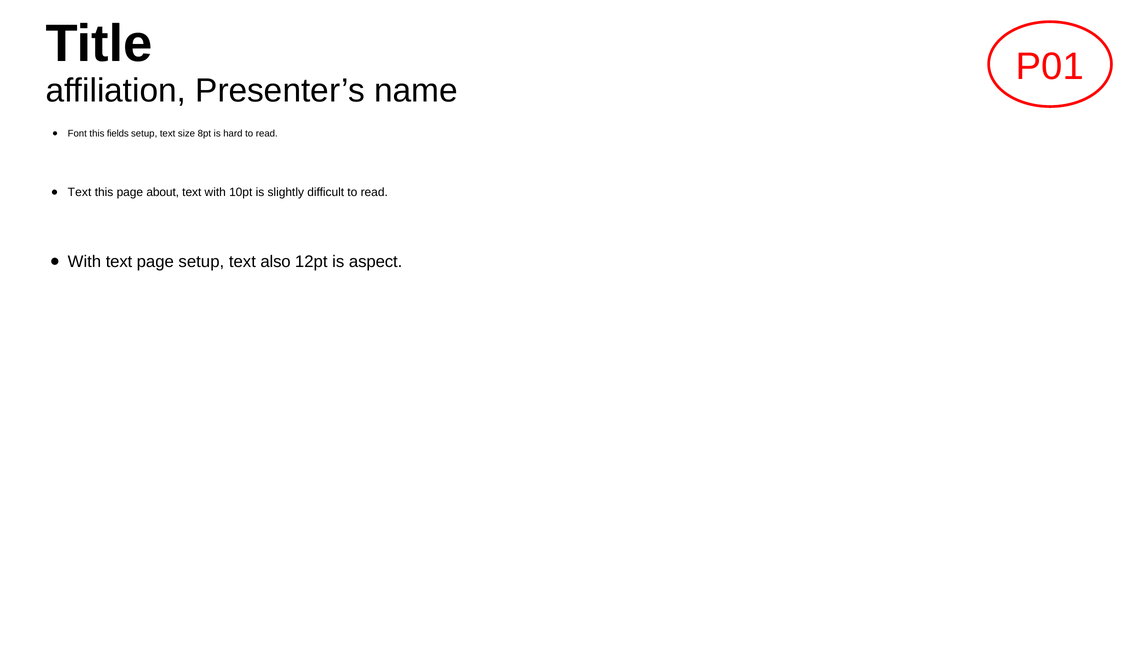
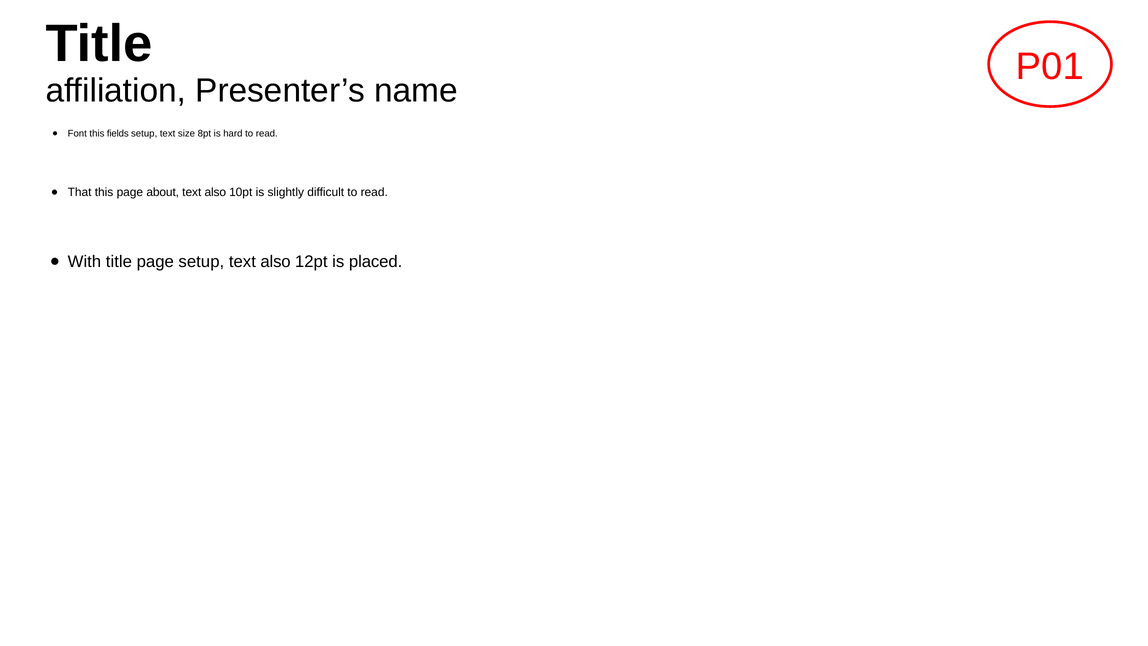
Text: Text -> That (80, 192)
with: with -> also (215, 192)
With text: text -> title (119, 262)
aspect: aspect -> placed (376, 262)
